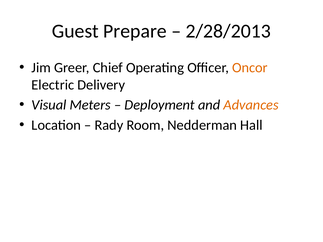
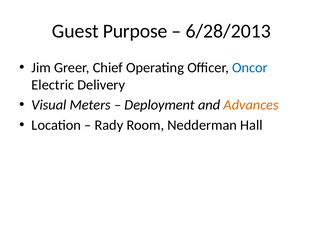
Prepare: Prepare -> Purpose (135, 31)
2/28/2013: 2/28/2013 -> 6/28/2013 (228, 31)
Oncor colour: orange -> blue (250, 68)
